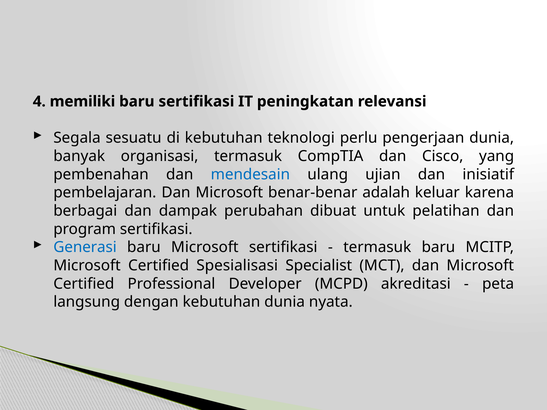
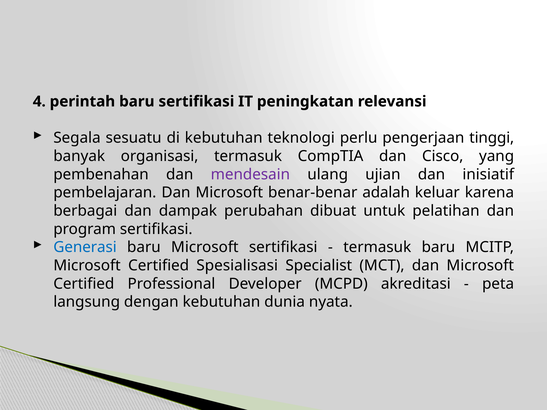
memiliki: memiliki -> perintah (82, 102)
pengerjaan dunia: dunia -> tinggi (492, 138)
mendesain colour: blue -> purple (250, 174)
